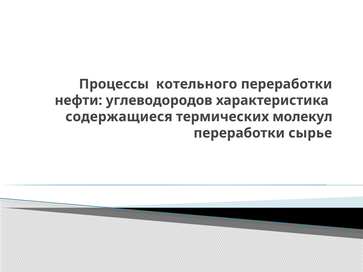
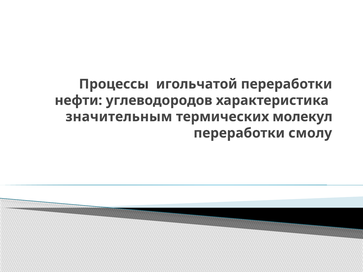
котельного: котельного -> игольчатой (197, 84)
содержащиеся: содержащиеся -> значительным (119, 117)
сырье: сырье -> смолу (310, 133)
